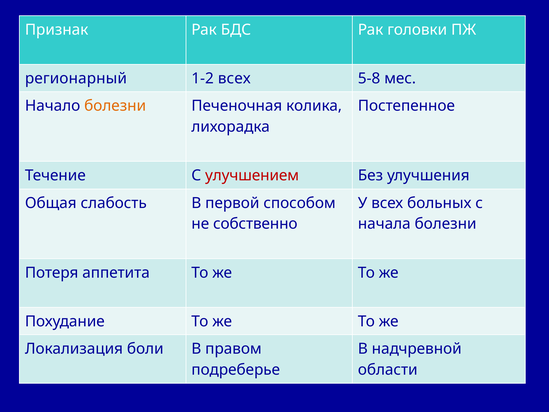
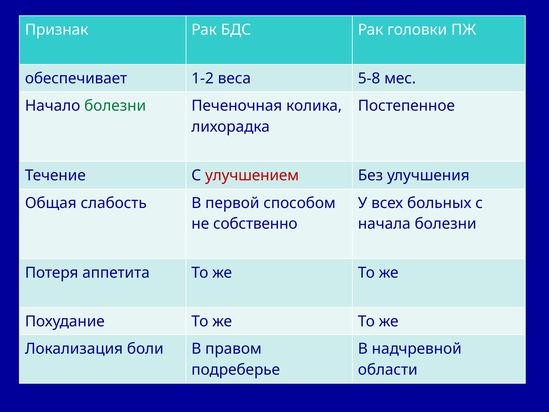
регионарный: регионарный -> обеспечивает (76, 78)
1-2 всех: всех -> веса (234, 78)
болезни colour: orange -> green (115, 106)
